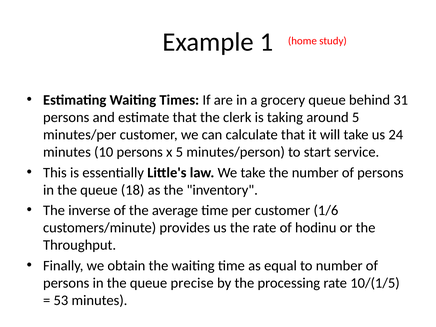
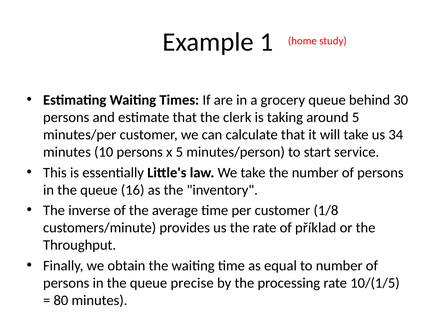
31: 31 -> 30 (401, 100)
24: 24 -> 34 (396, 135)
18: 18 -> 16 (133, 190)
1/6: 1/6 -> 1/8 (326, 210)
hodinu: hodinu -> příklad (316, 228)
53: 53 -> 80 (61, 300)
